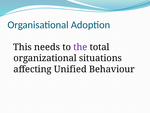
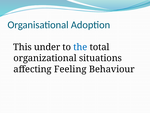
needs: needs -> under (47, 47)
the colour: purple -> blue (80, 47)
Unified: Unified -> Feeling (70, 69)
